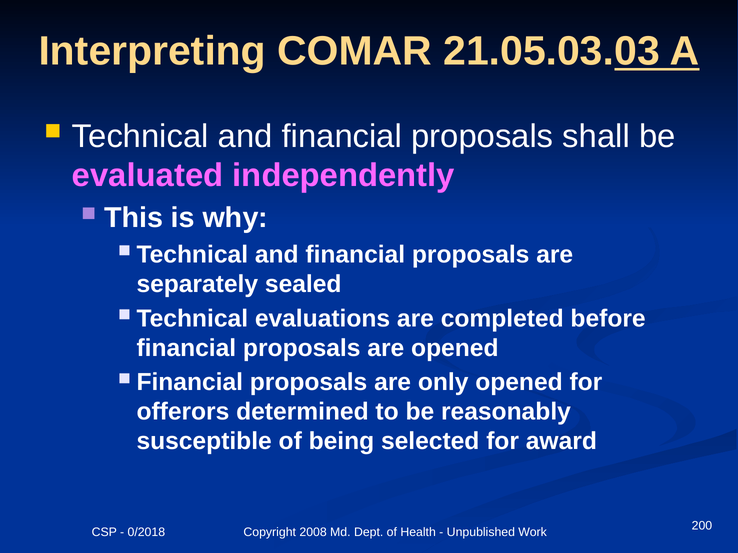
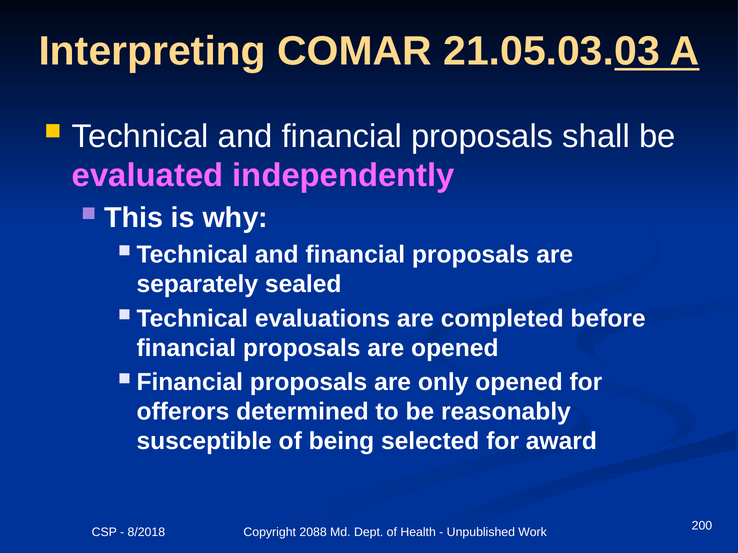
0/2018: 0/2018 -> 8/2018 (146, 533)
2008: 2008 -> 2088 (313, 533)
